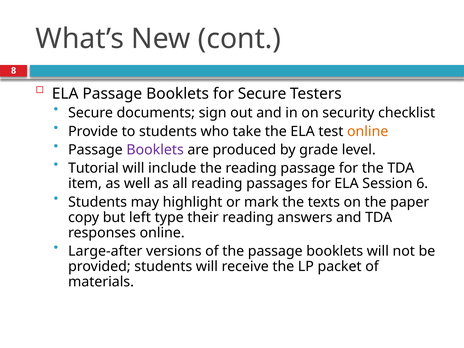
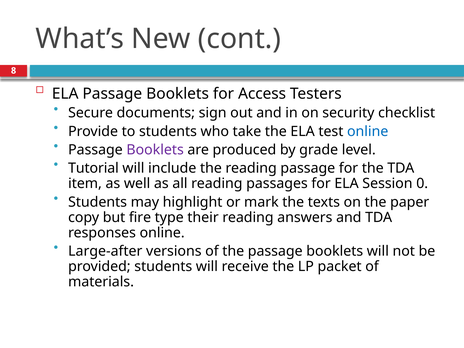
for Secure: Secure -> Access (262, 94)
online colour: orange -> blue (368, 131)
6: 6 -> 0 (422, 184)
left: left -> fire (140, 217)
